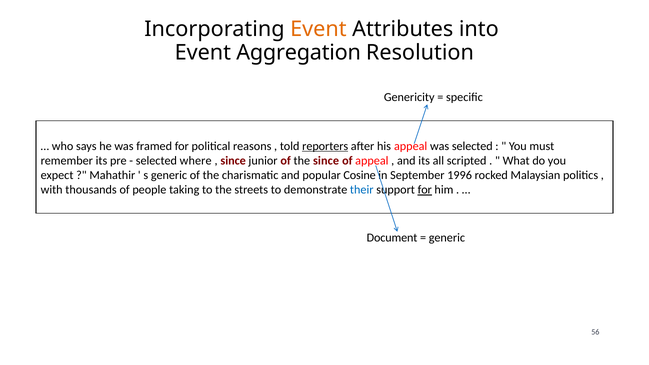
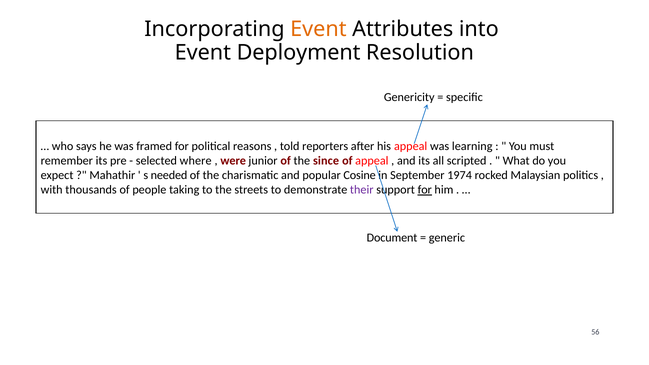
Aggregation: Aggregation -> Deployment (299, 52)
reporters underline: present -> none (325, 146)
was selected: selected -> learning (472, 146)
since: since -> were (233, 161)
s generic: generic -> needed (169, 175)
1996: 1996 -> 1974 (460, 175)
their colour: blue -> purple (362, 190)
